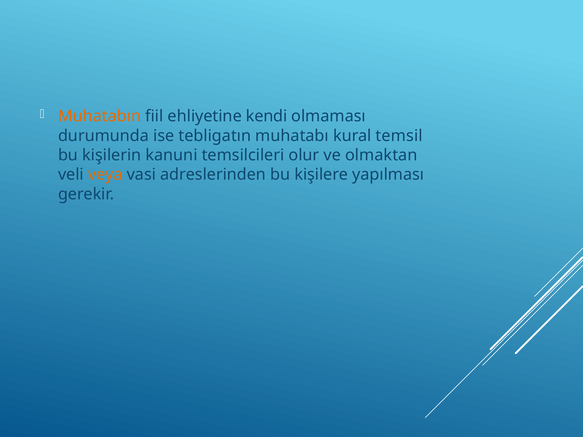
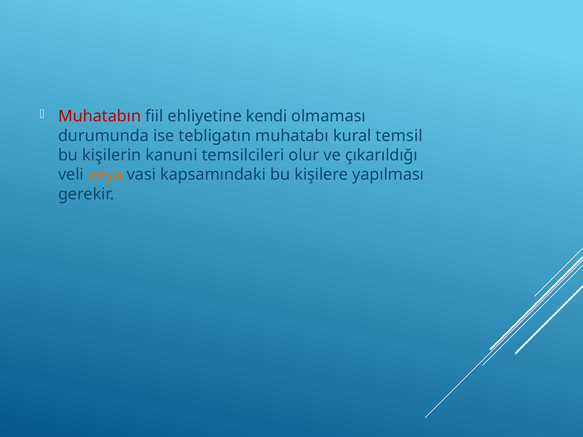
Muhatabın colour: orange -> red (100, 116)
olmaktan: olmaktan -> çıkarıldığı (381, 155)
adreslerinden: adreslerinden -> kapsamındaki (213, 175)
